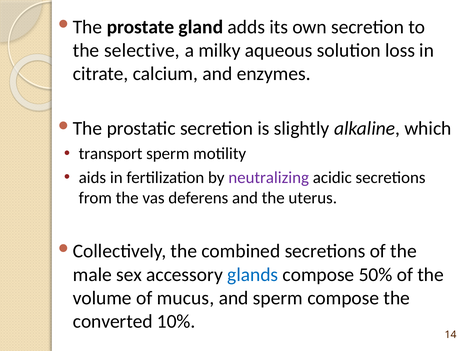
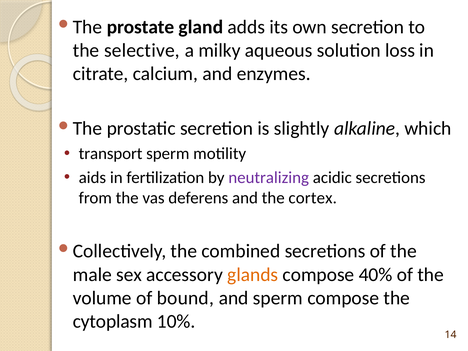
uterus: uterus -> cortex (313, 198)
glands colour: blue -> orange (253, 275)
50%: 50% -> 40% (376, 275)
mucus: mucus -> bound (185, 298)
converted: converted -> cytoplasm (113, 321)
